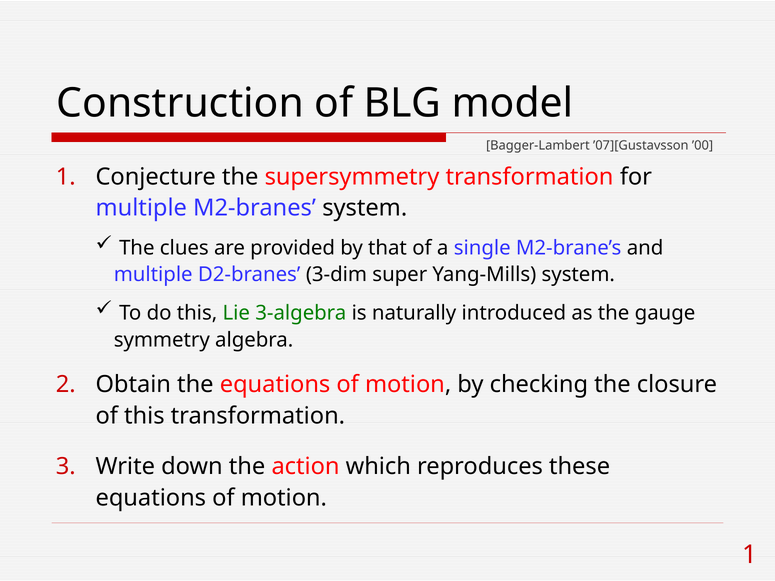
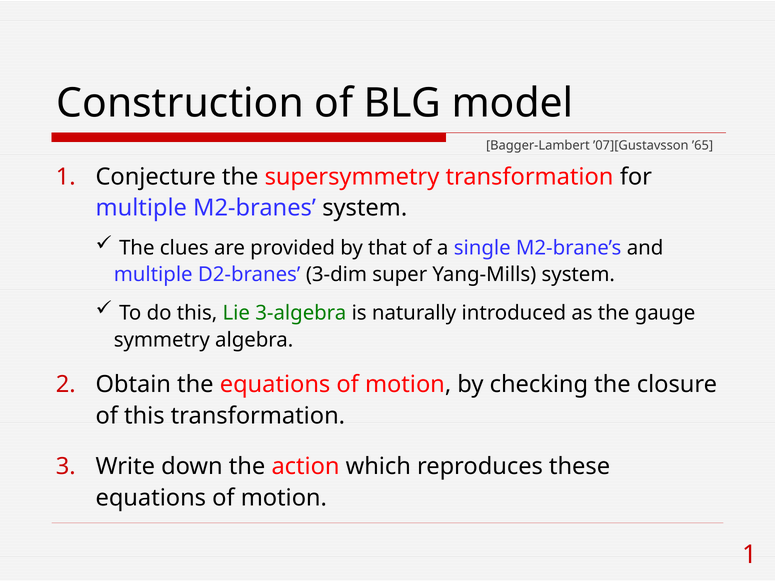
’00: ’00 -> ’65 (703, 145)
